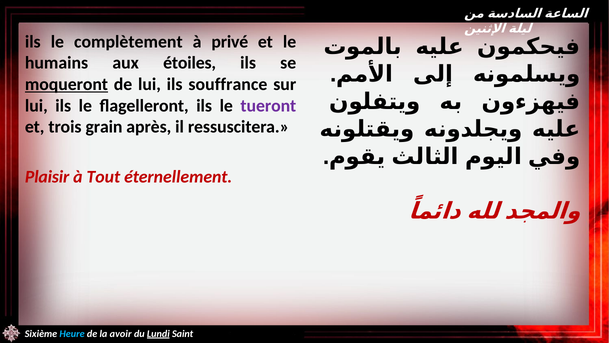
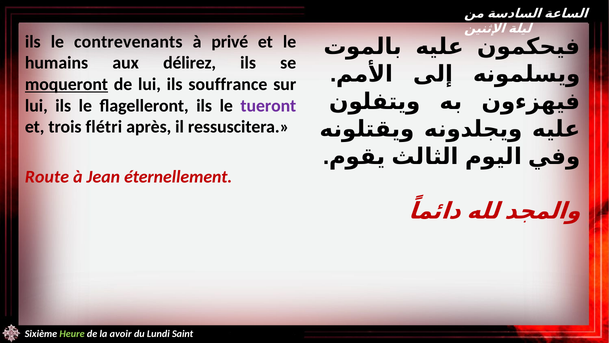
complètement: complètement -> contrevenants (128, 42)
étoiles: étoiles -> délirez (190, 63)
grain: grain -> flétri (104, 127)
Plaisir: Plaisir -> Route (47, 177)
Tout: Tout -> Jean (103, 177)
Heure colour: light blue -> light green (72, 333)
Lundi underline: present -> none (158, 333)
